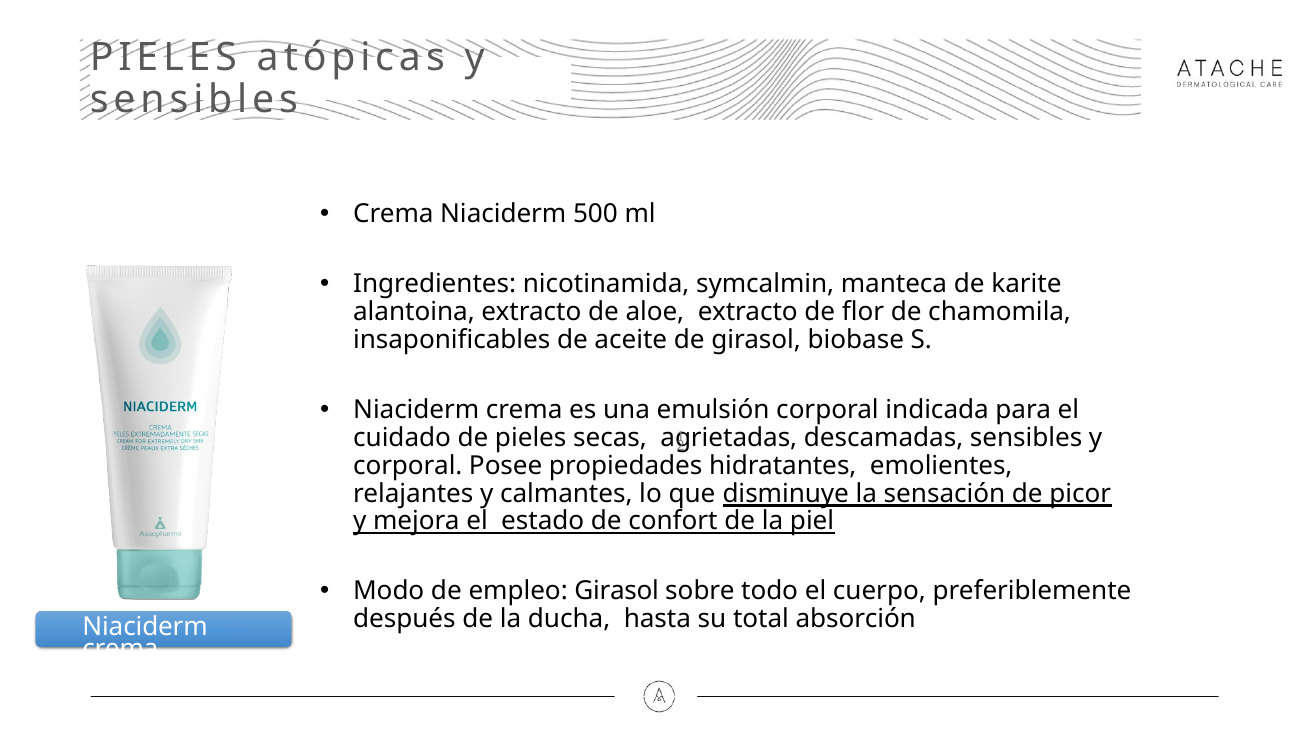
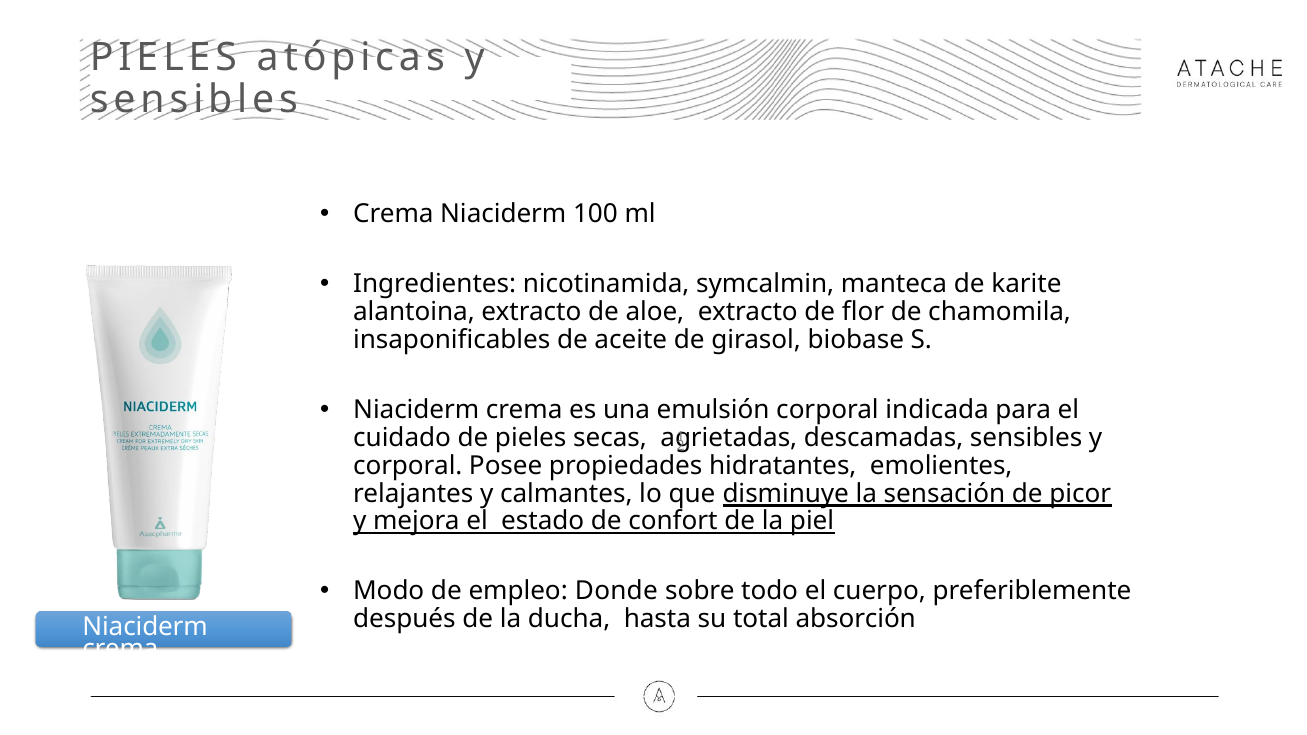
500: 500 -> 100 (595, 214)
empleo Girasol: Girasol -> Donde (616, 592)
